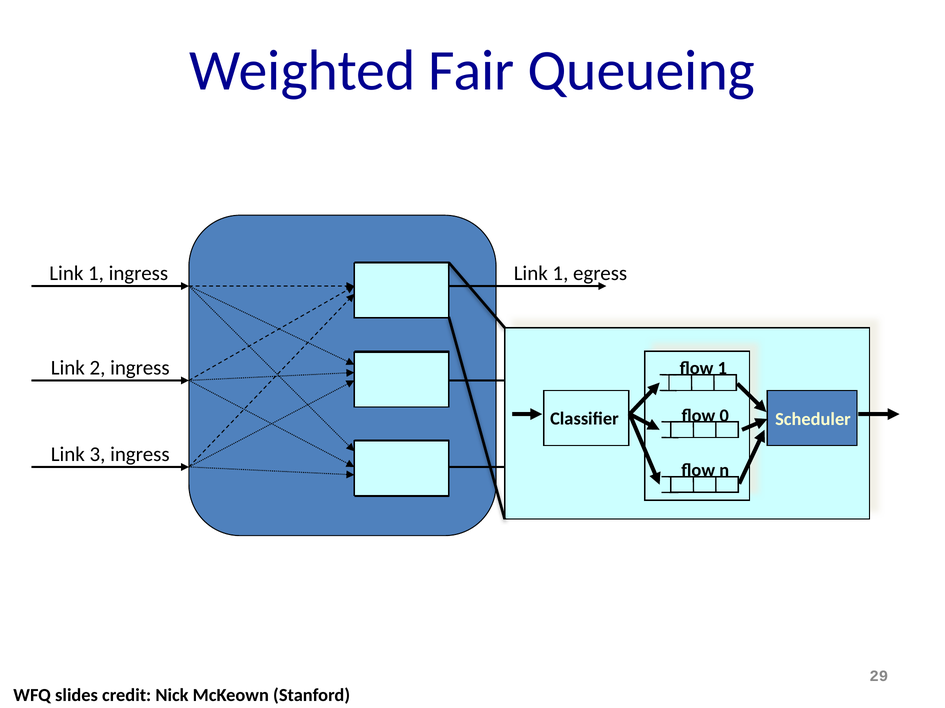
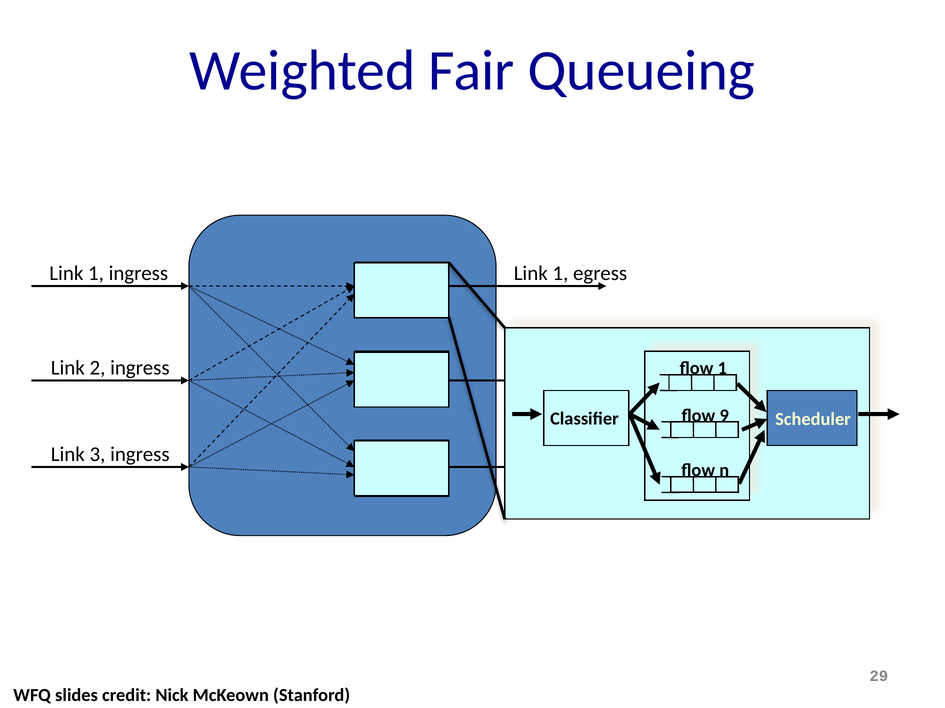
0: 0 -> 9 (724, 416)
